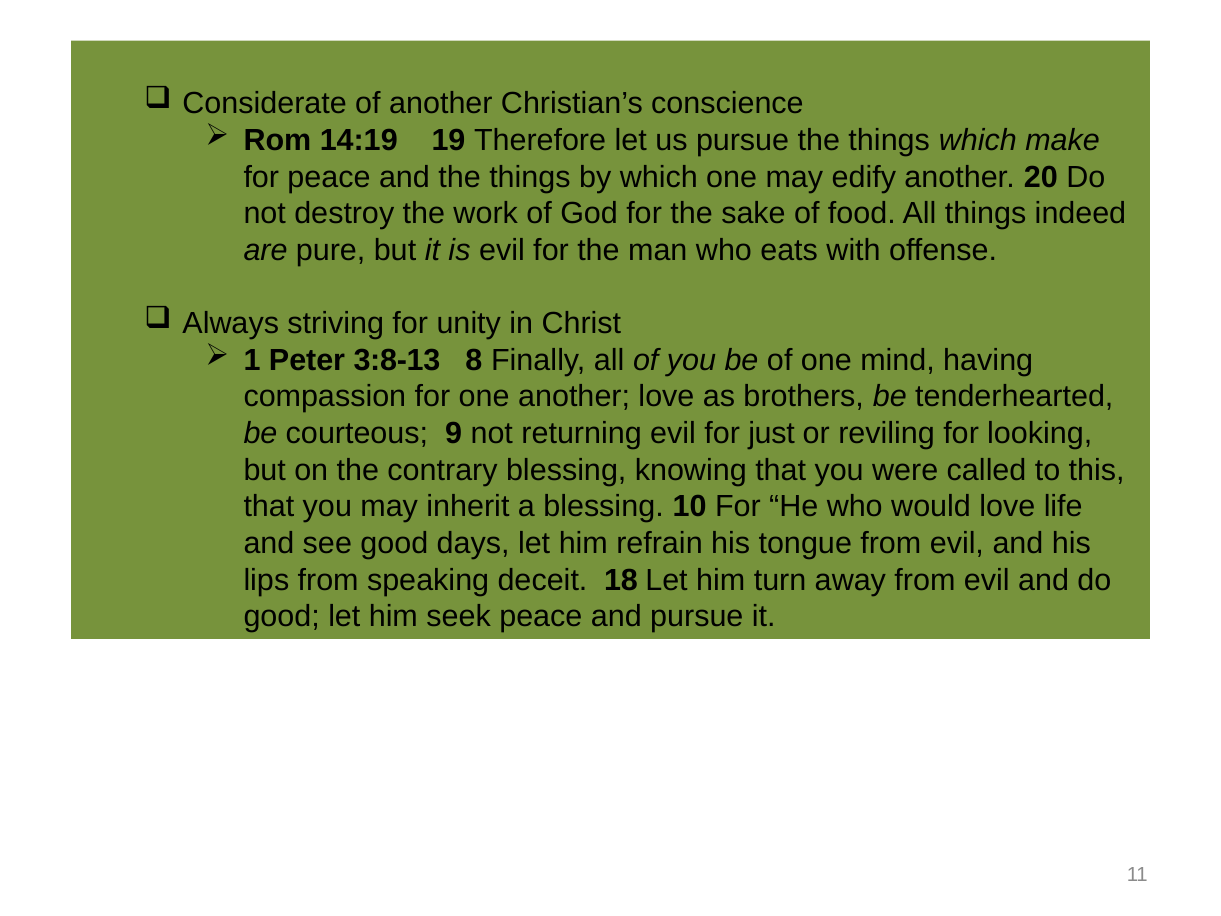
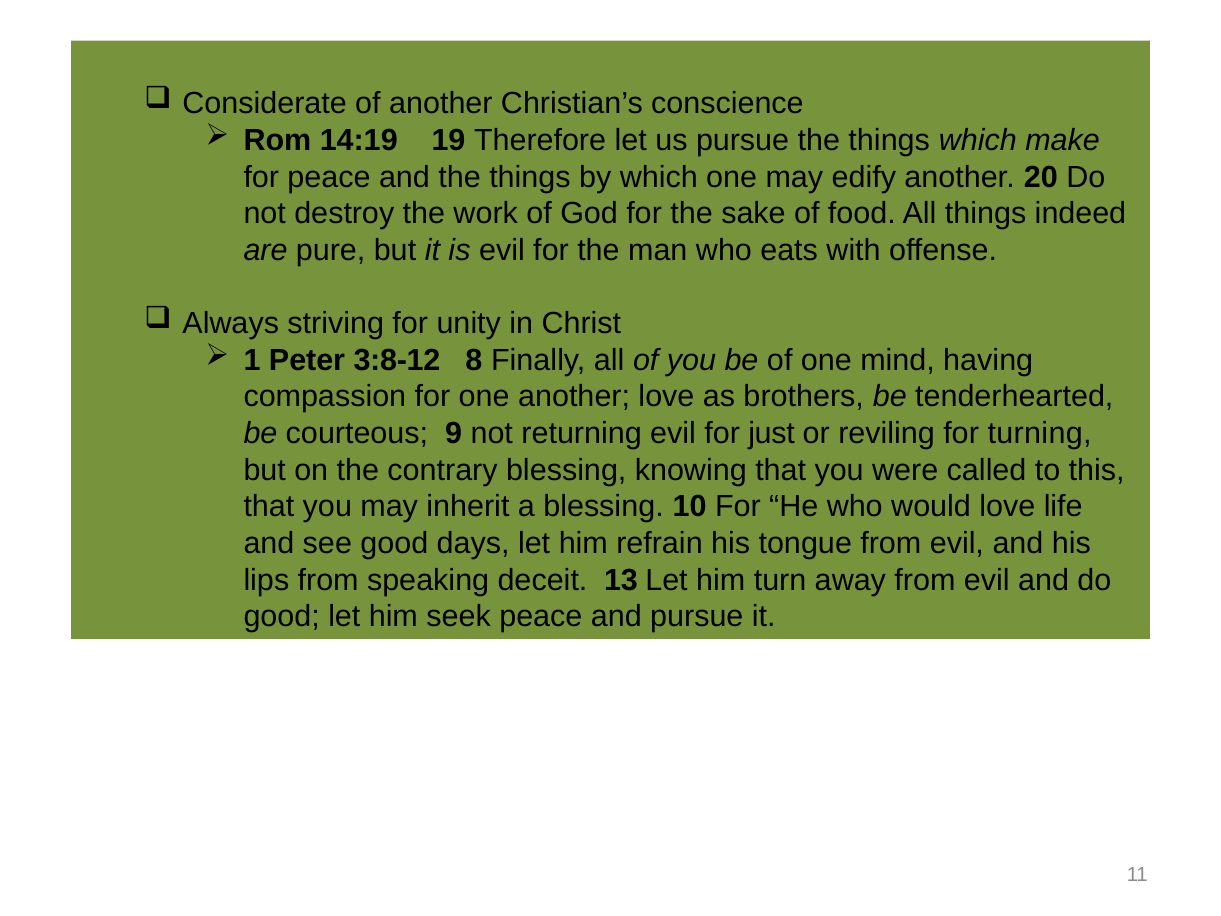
3:8-13: 3:8-13 -> 3:8-12 (397, 360)
looking: looking -> turning (1040, 433)
18: 18 -> 13 (621, 580)
